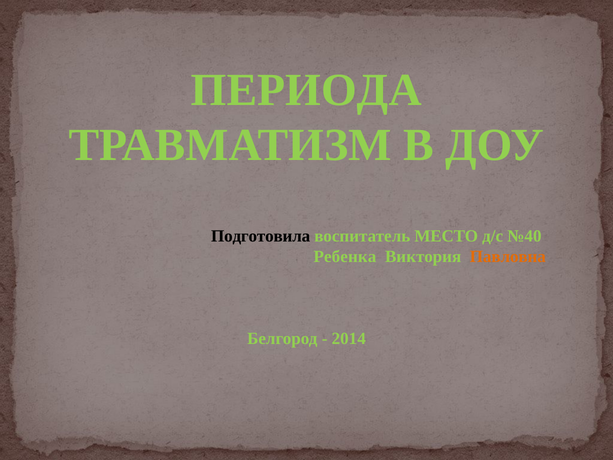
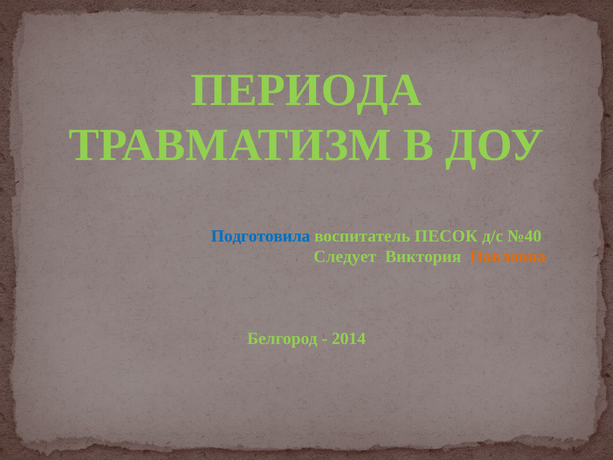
Подготовила colour: black -> blue (261, 236)
МЕСТО: МЕСТО -> ПЕСОК (446, 236)
Ребенка: Ребенка -> Следует (345, 257)
